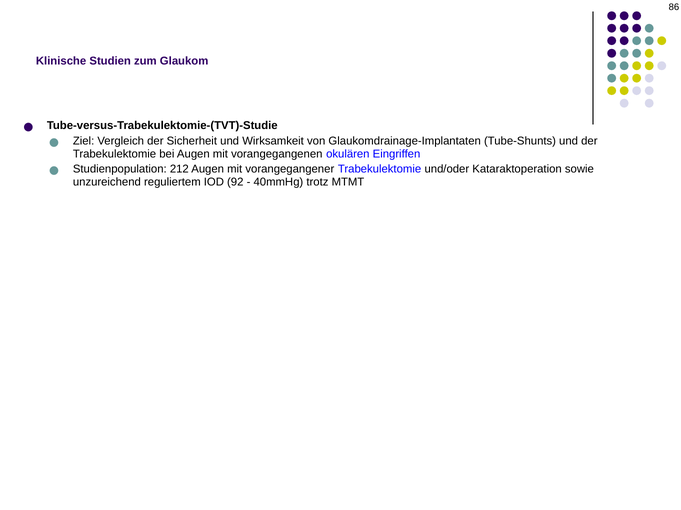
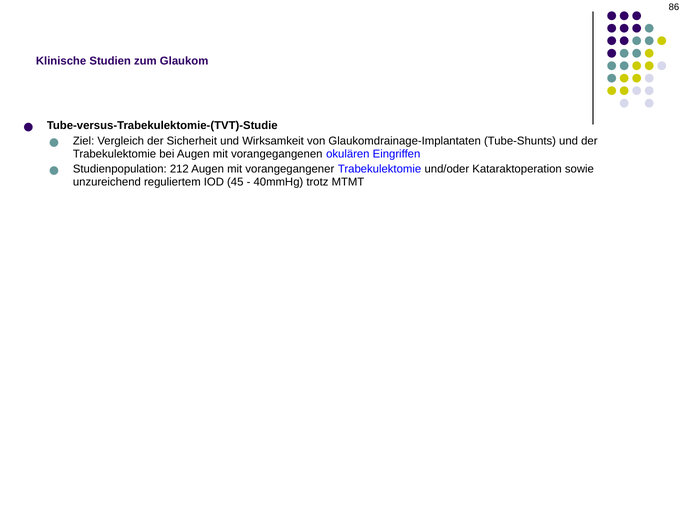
92: 92 -> 45 (235, 182)
